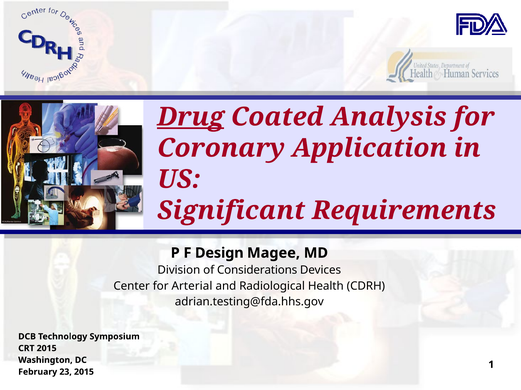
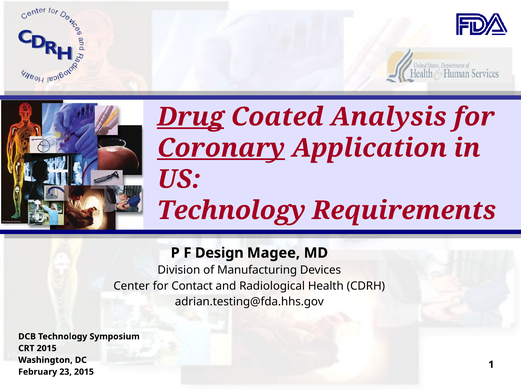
Coronary underline: none -> present (221, 148)
Significant: Significant -> Technology (231, 211)
Considerations: Considerations -> Manufacturing (257, 271)
Arterial: Arterial -> Contact (192, 286)
